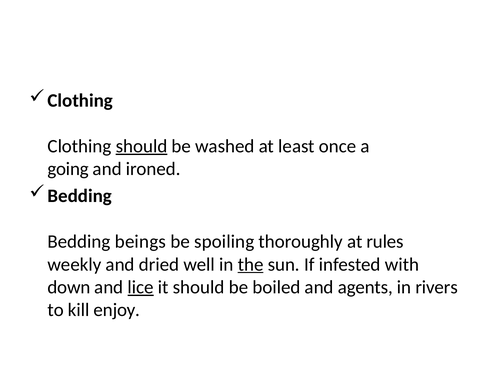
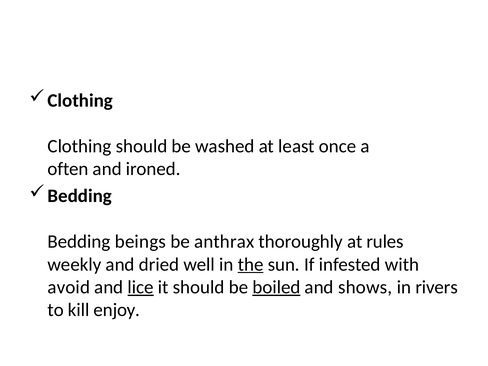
should underline: present -> none (142, 146)
going: going -> often (68, 169)
spoiling: spoiling -> anthrax (224, 242)
down: down -> avoid (69, 287)
boiled underline: none -> present (276, 287)
agents: agents -> shows (365, 287)
